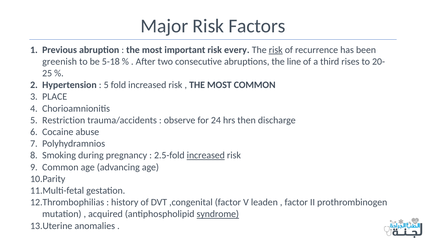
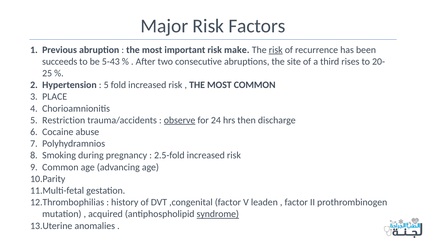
every: every -> make (237, 50)
greenish: greenish -> succeeds (60, 61)
5-18: 5-18 -> 5-43 (111, 61)
line: line -> site (294, 61)
observe underline: none -> present (180, 120)
increased underline: present -> none (206, 155)
